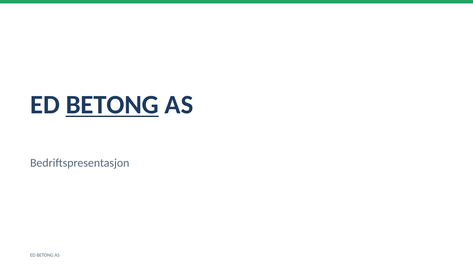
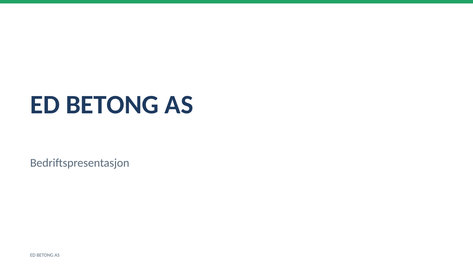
BETONG underline: present -> none (112, 105)
